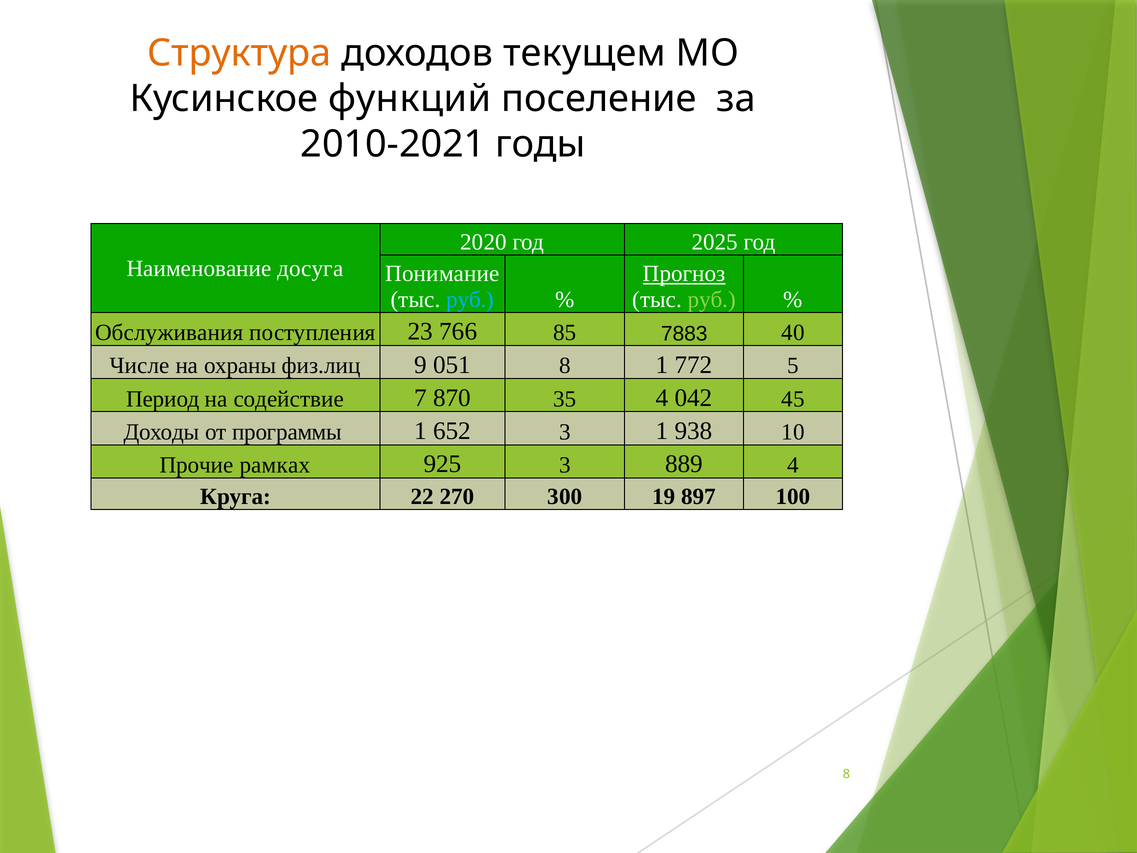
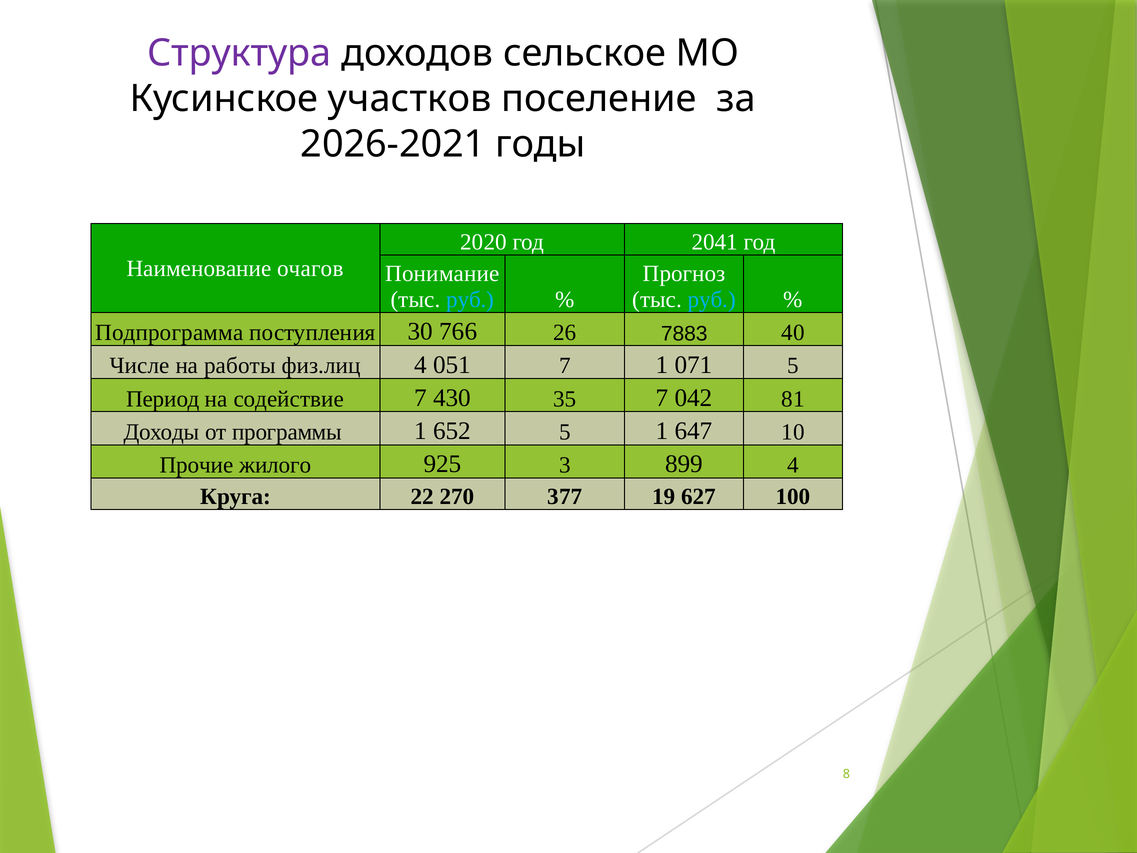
Структура colour: orange -> purple (239, 53)
текущем: текущем -> сельское (585, 53)
функций: функций -> участков (410, 99)
2010-2021: 2010-2021 -> 2026-2021 (393, 144)
2025: 2025 -> 2041 (715, 242)
досуга: досуга -> очагов (310, 269)
Прогноз underline: present -> none (684, 274)
руб colour: light green -> light blue (712, 299)
Обслуживания: Обслуживания -> Подпрограмма (169, 333)
23: 23 -> 30 (420, 331)
85: 85 -> 26 (565, 333)
охраны: охраны -> работы (240, 366)
физ.лиц 9: 9 -> 4 (420, 365)
051 8: 8 -> 7 (565, 366)
772: 772 -> 071 (694, 365)
870: 870 -> 430 (452, 398)
35 4: 4 -> 7 (662, 398)
45: 45 -> 81 (793, 399)
652 3: 3 -> 5 (565, 432)
938: 938 -> 647 (694, 431)
рамках: рамках -> жилого (275, 465)
889: 889 -> 899 (684, 464)
300: 300 -> 377 (565, 497)
897: 897 -> 627 (699, 497)
